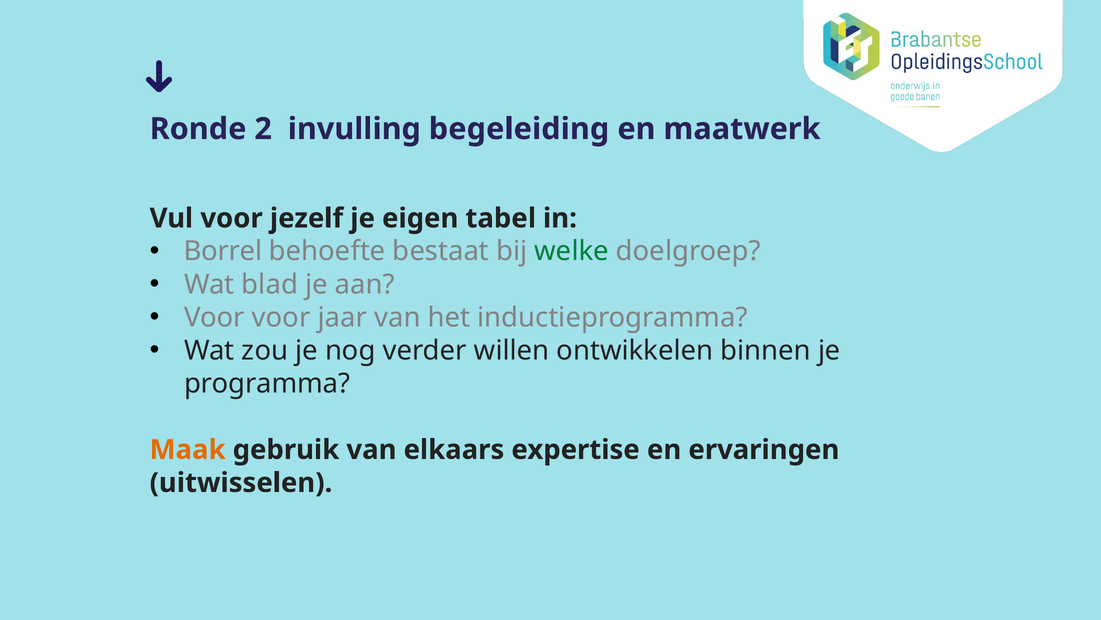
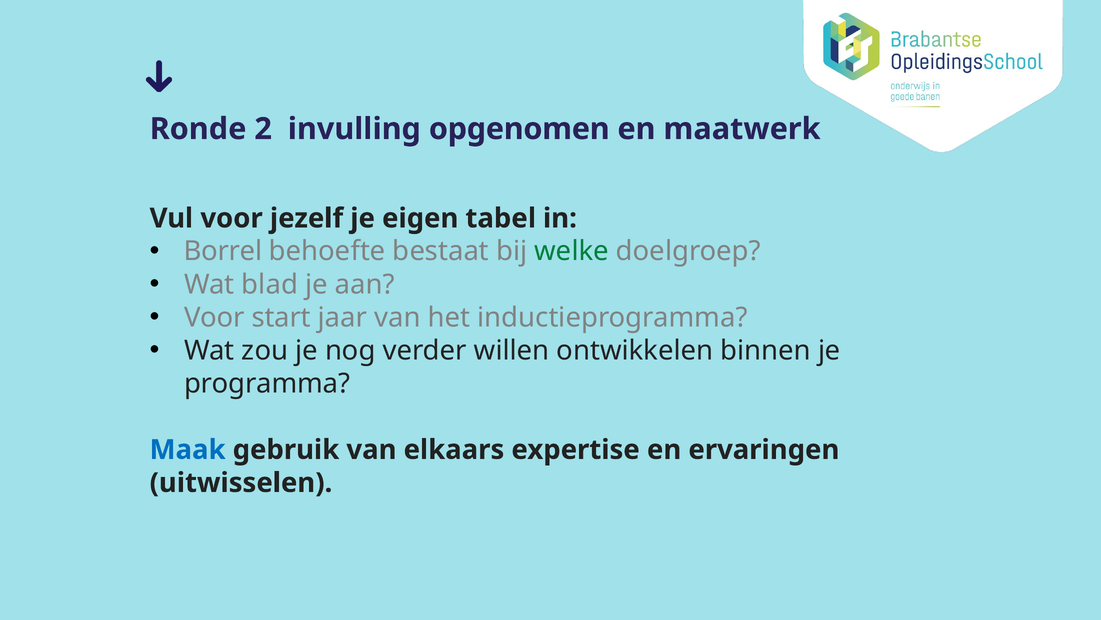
begeleiding: begeleiding -> opgenomen (519, 129)
Voor voor: voor -> start (281, 317)
Maak colour: orange -> blue (188, 449)
